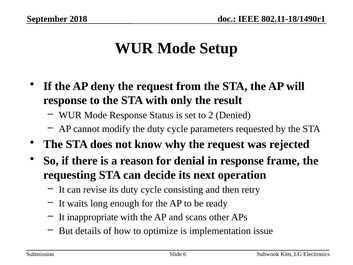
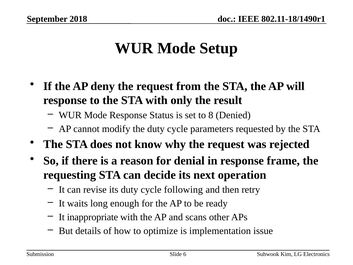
2: 2 -> 8 (211, 115)
consisting: consisting -> following (183, 190)
